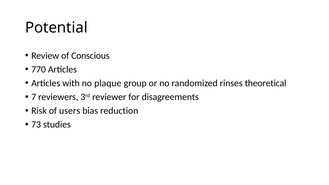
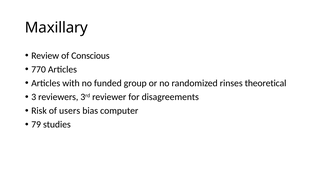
Potential: Potential -> Maxillary (56, 28)
plaque: plaque -> funded (108, 83)
7: 7 -> 3 (34, 97)
reduction: reduction -> computer (119, 111)
73: 73 -> 79 (36, 125)
